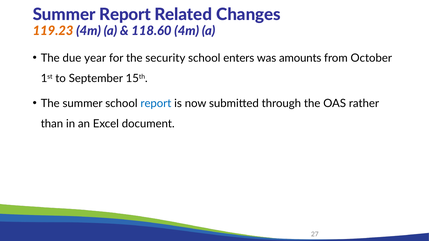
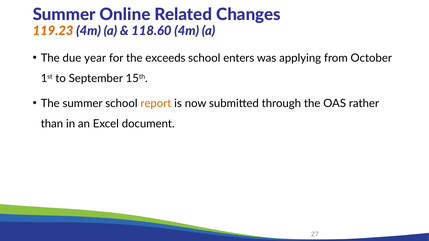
Summer Report: Report -> Online (125, 15)
security: security -> exceeds (165, 58)
amounts: amounts -> applying (300, 58)
report colour: blue -> orange (156, 104)
